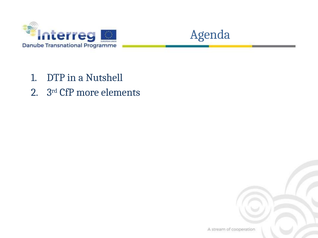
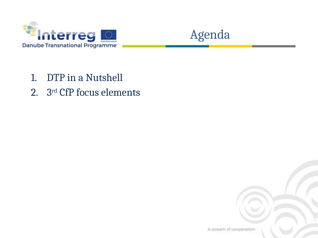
more: more -> focus (88, 93)
